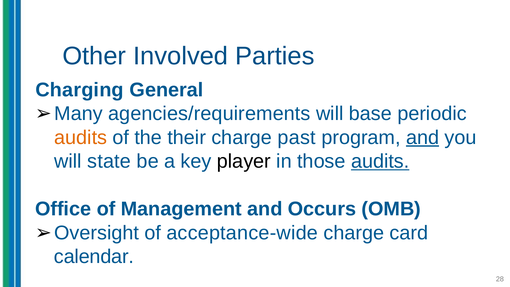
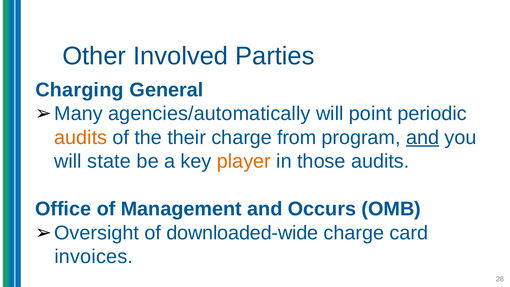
agencies/requirements: agencies/requirements -> agencies/automatically (209, 114)
base: base -> point (370, 114)
past: past -> from (297, 137)
player colour: black -> orange (244, 161)
audits underline: present -> none (380, 161)
acceptance-wide: acceptance-wide -> downloaded-wide (242, 233)
calendar: calendar -> invoices (94, 257)
